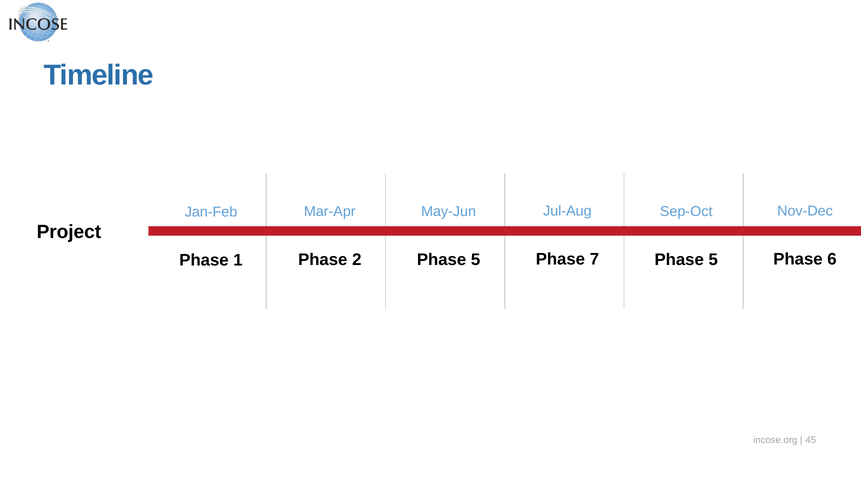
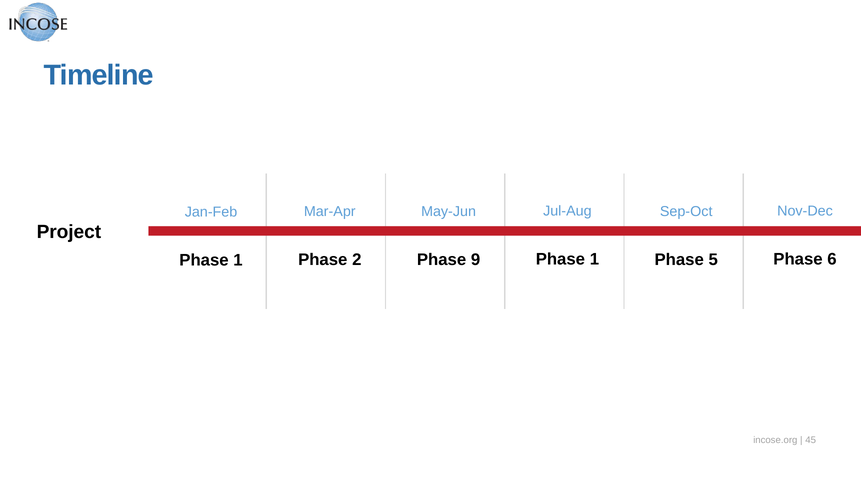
2 Phase 5: 5 -> 9 (476, 260)
7: 7 -> 1 (594, 260)
